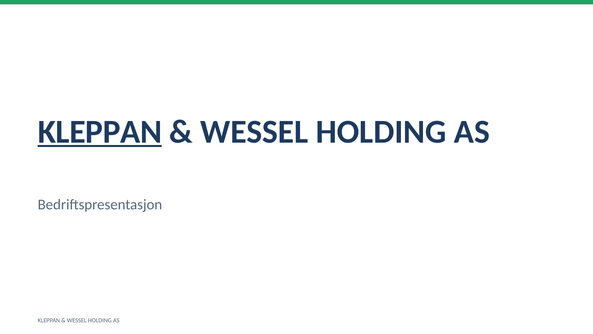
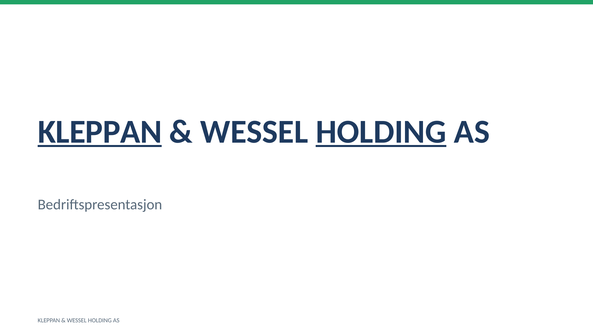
HOLDING underline: none -> present (381, 132)
